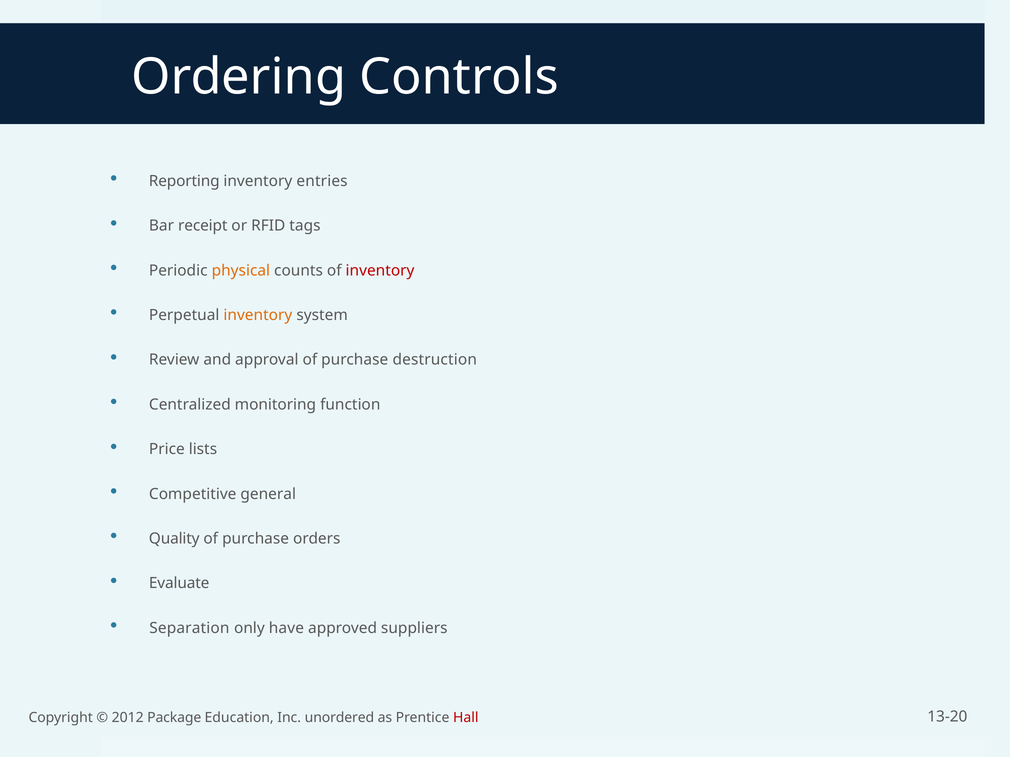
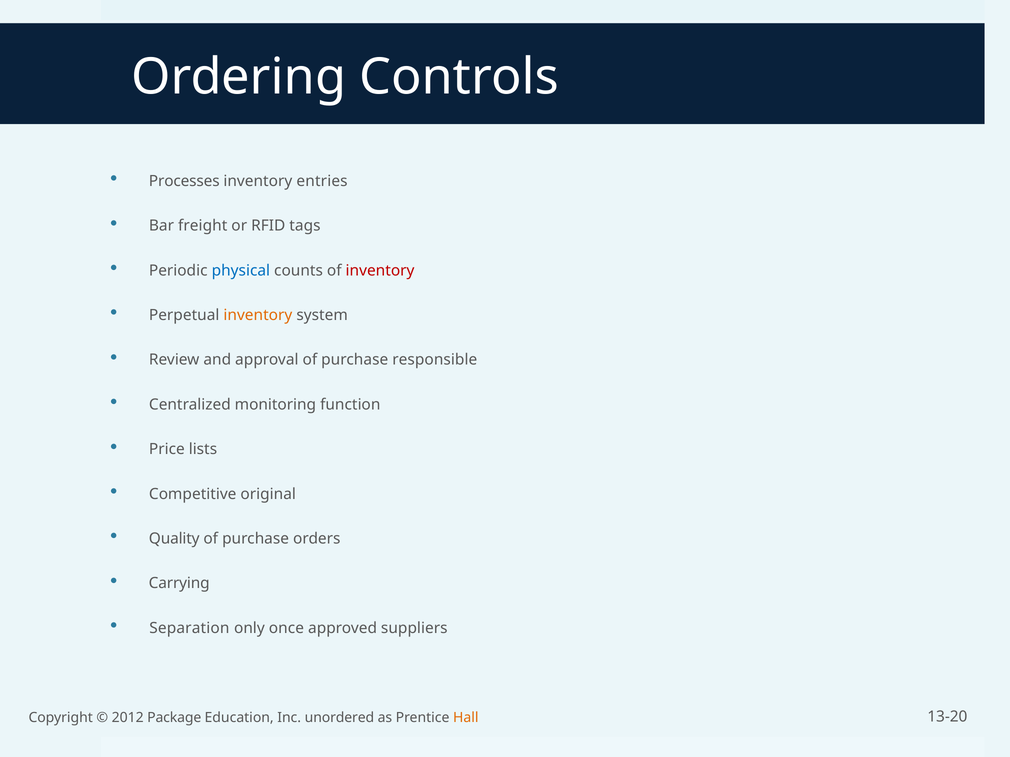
Reporting: Reporting -> Processes (184, 181)
receipt: receipt -> freight (203, 226)
physical colour: orange -> blue (241, 271)
destruction: destruction -> responsible (435, 360)
general: general -> original (268, 494)
Evaluate: Evaluate -> Carrying (179, 584)
have: have -> once (286, 628)
Hall colour: red -> orange (466, 718)
